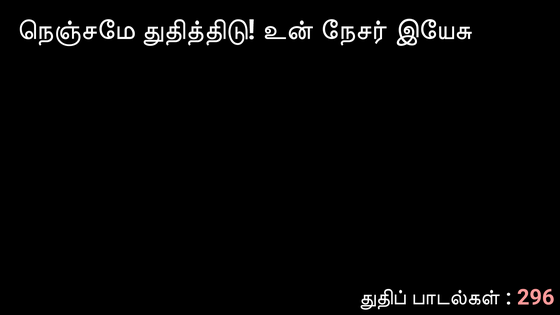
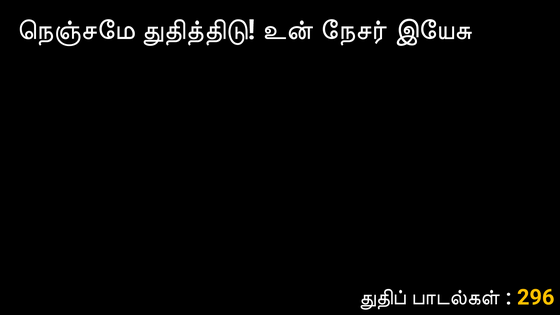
296 colour: pink -> yellow (536, 297)
